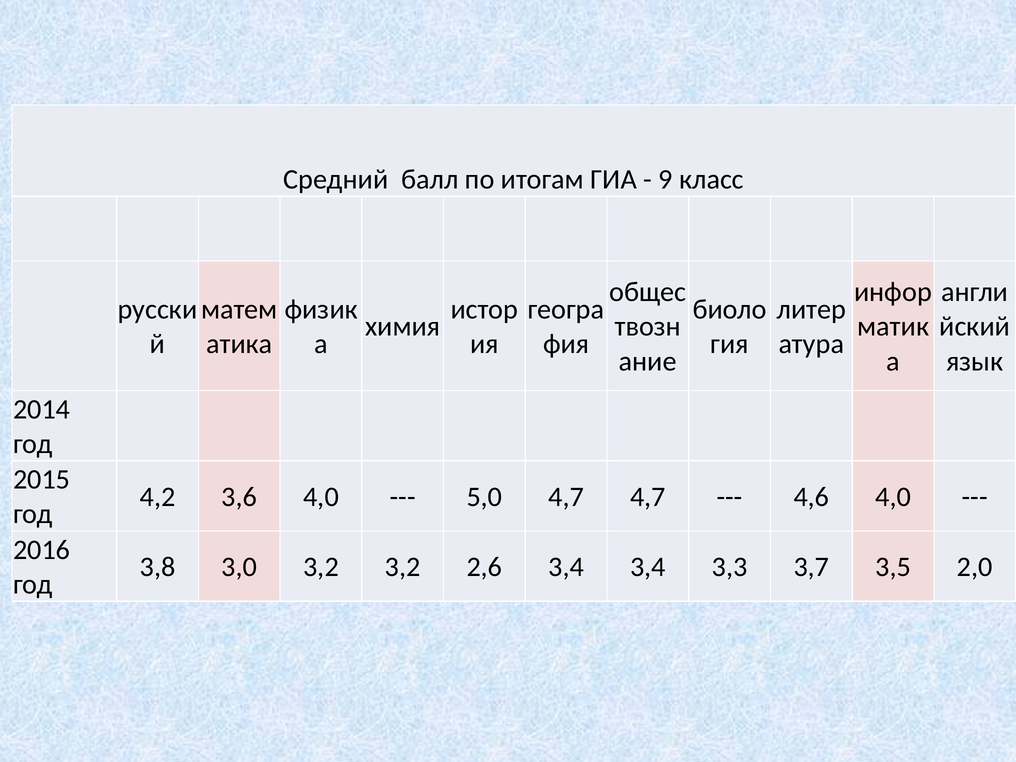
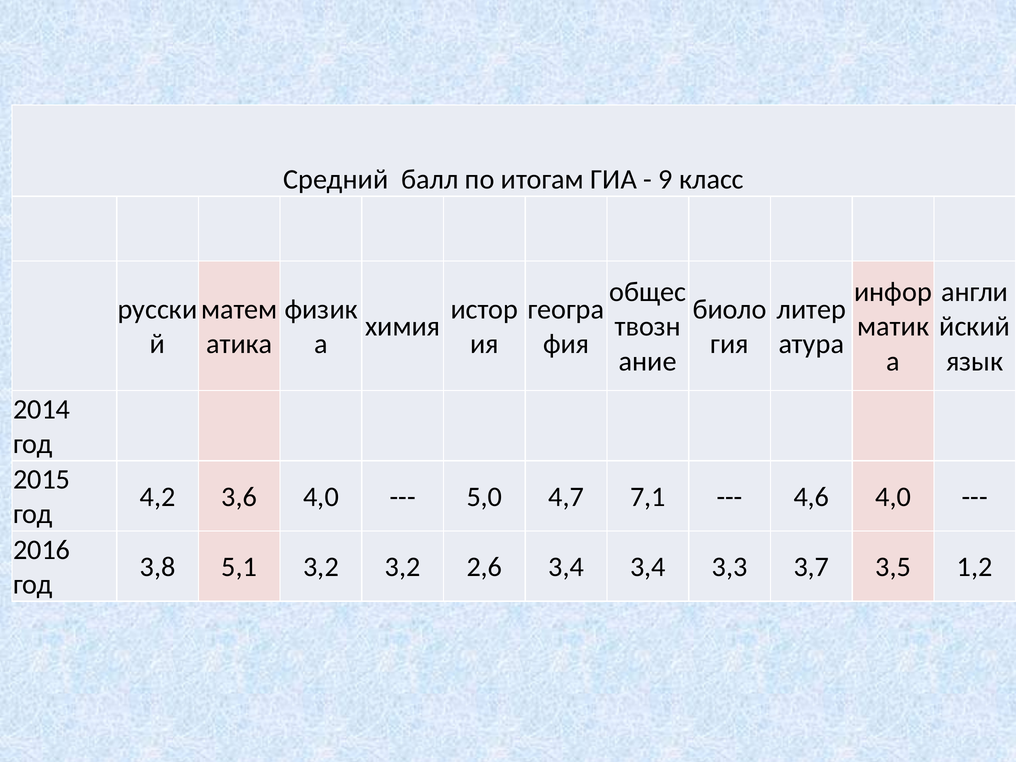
4,7 4,7: 4,7 -> 7,1 (648, 497)
3,0: 3,0 -> 5,1 (239, 567)
2,0: 2,0 -> 1,2 (975, 567)
